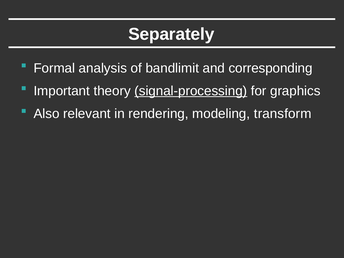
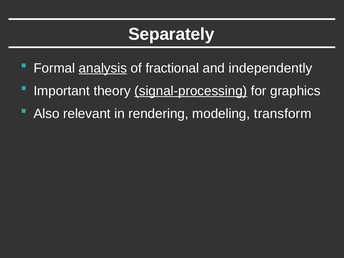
analysis underline: none -> present (103, 68)
bandlimit: bandlimit -> fractional (172, 68)
corresponding: corresponding -> independently (270, 68)
